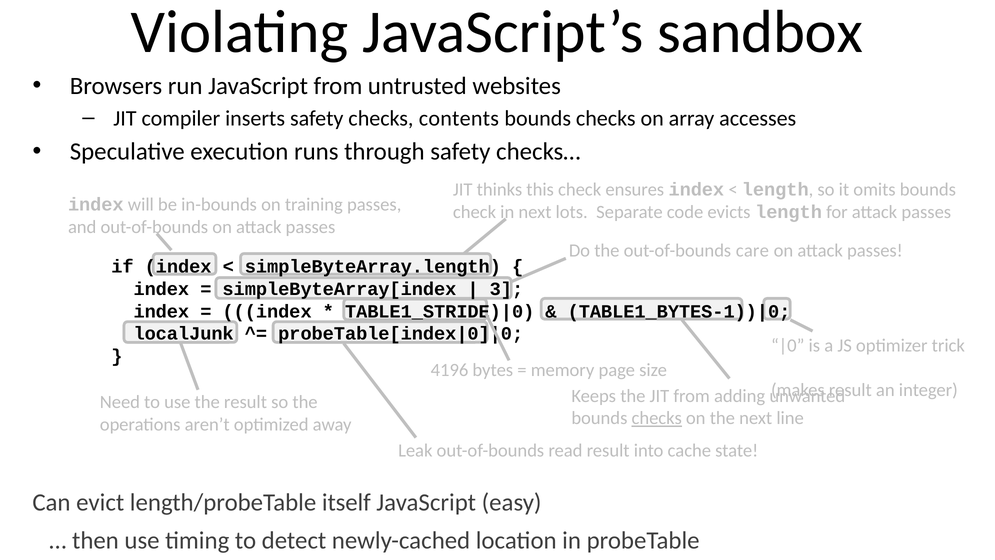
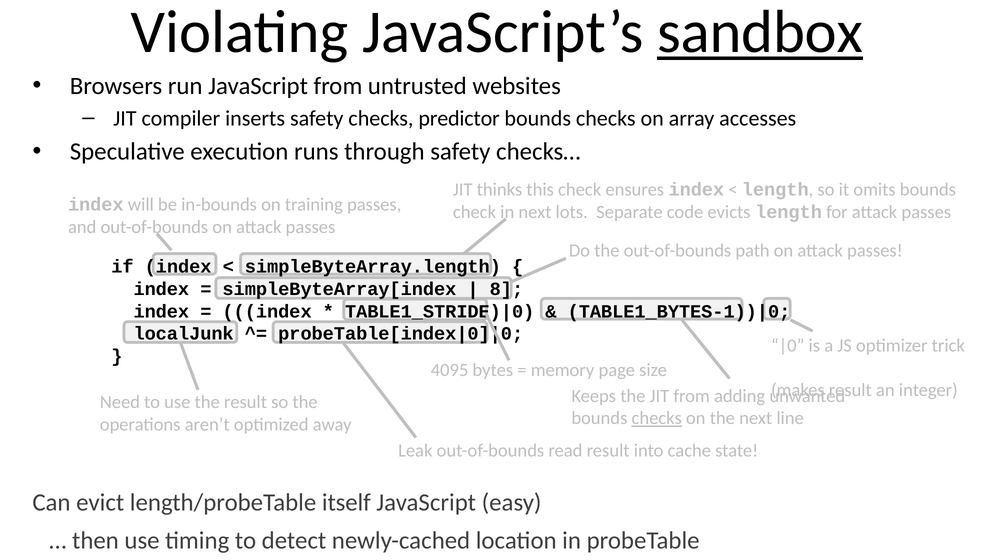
sandbox underline: none -> present (760, 32)
contents: contents -> predictor (459, 118)
care: care -> path (753, 250)
3: 3 -> 8 (506, 289)
4196: 4196 -> 4095 (450, 370)
